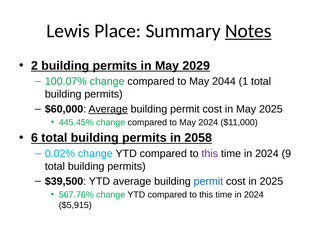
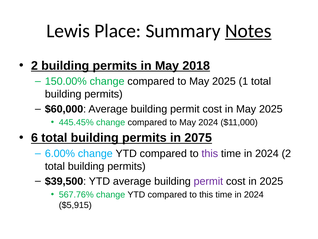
2029: 2029 -> 2018 (196, 66)
100.07%: 100.07% -> 150.00% (66, 81)
to May 2044: 2044 -> 2025 (224, 81)
Average underline: present -> none (108, 109)
2058: 2058 -> 2075 (198, 138)
0.02%: 0.02% -> 6.00% (60, 153)
2024 9: 9 -> 2 (286, 153)
permit colour: blue -> purple (208, 181)
